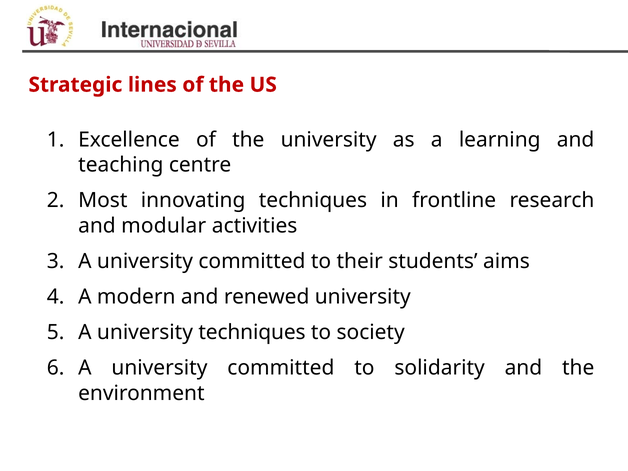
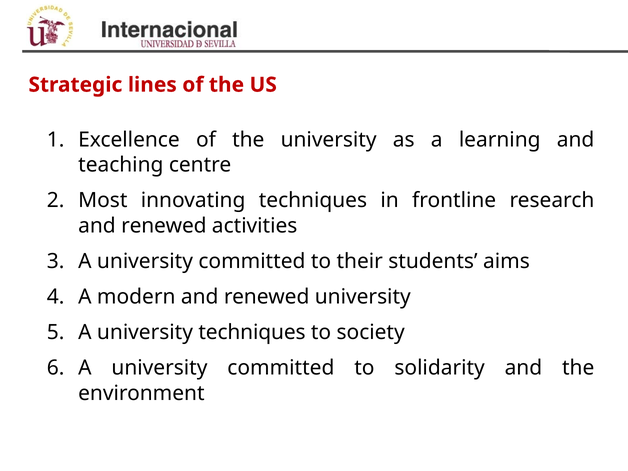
modular: modular -> renewed (164, 226)
